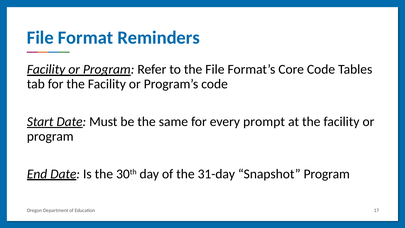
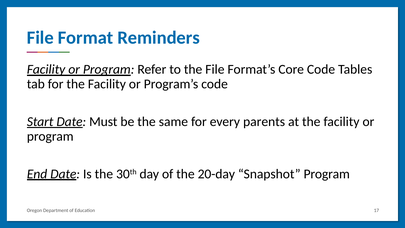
prompt: prompt -> parents (264, 122)
31-day: 31-day -> 20-day (216, 174)
